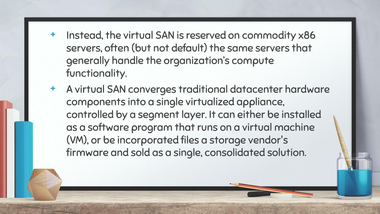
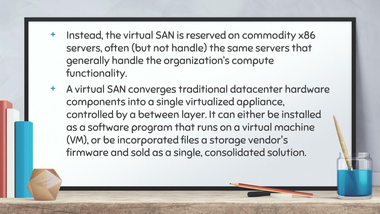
not default: default -> handle (189, 48)
segment: segment -> between (159, 115)
